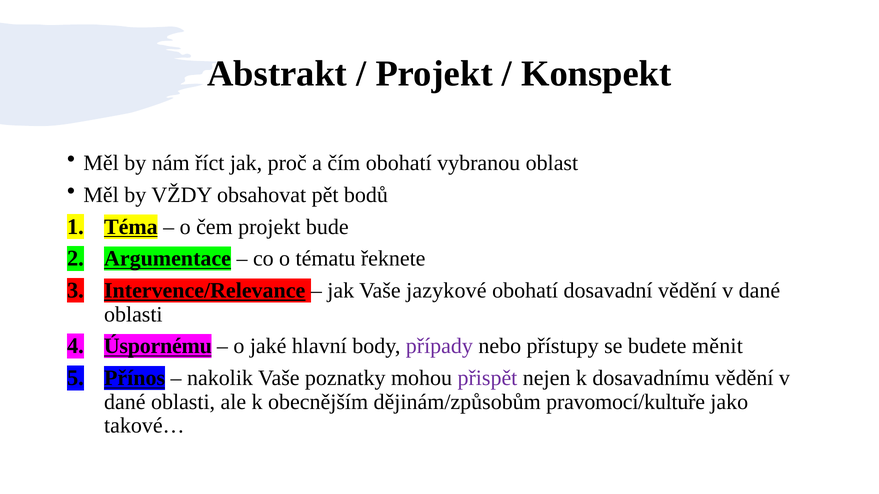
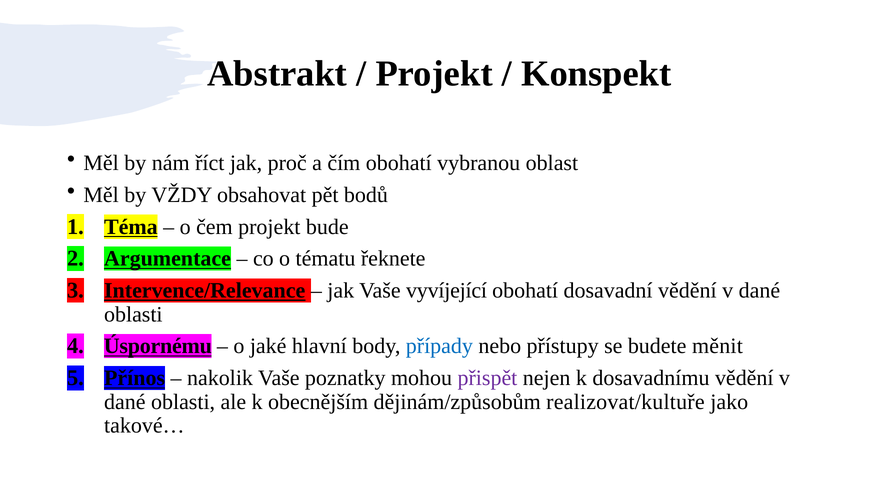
jazykové: jazykové -> vyvíjející (447, 291)
případy colour: purple -> blue (439, 347)
pravomocí/kultuře: pravomocí/kultuře -> realizovat/kultuře (625, 402)
